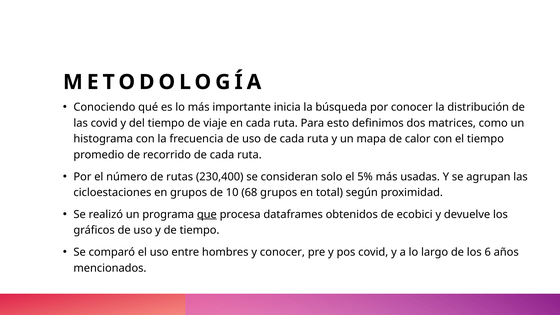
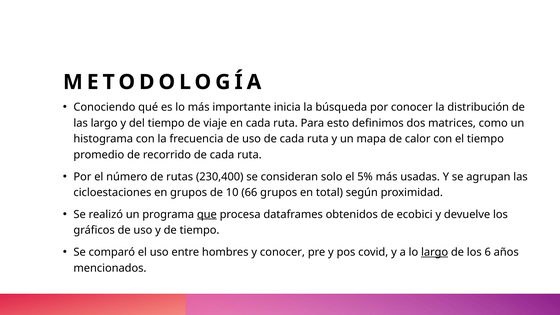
las covid: covid -> largo (104, 123)
68: 68 -> 66 (249, 193)
largo underline: none -> present (435, 252)
